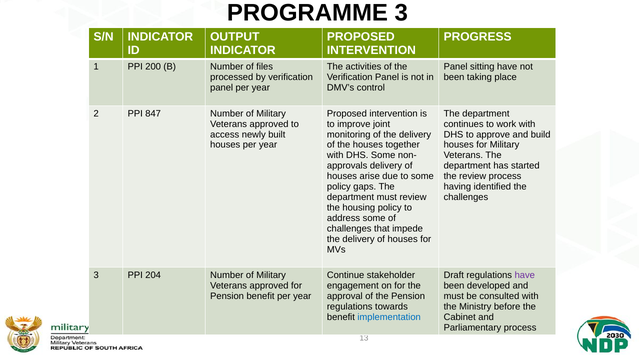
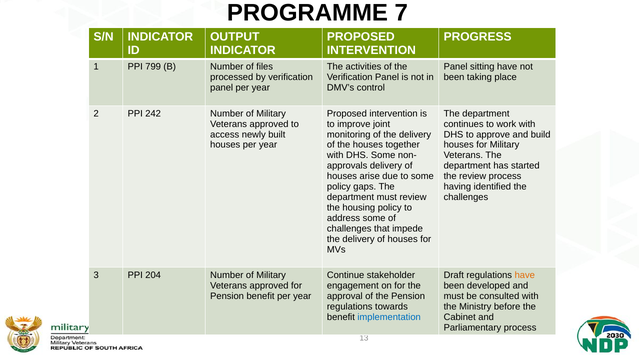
PROGRAMME 3: 3 -> 7 (401, 13)
200: 200 -> 799 (153, 67)
847: 847 -> 242 (153, 114)
have colour: purple -> orange (525, 276)
